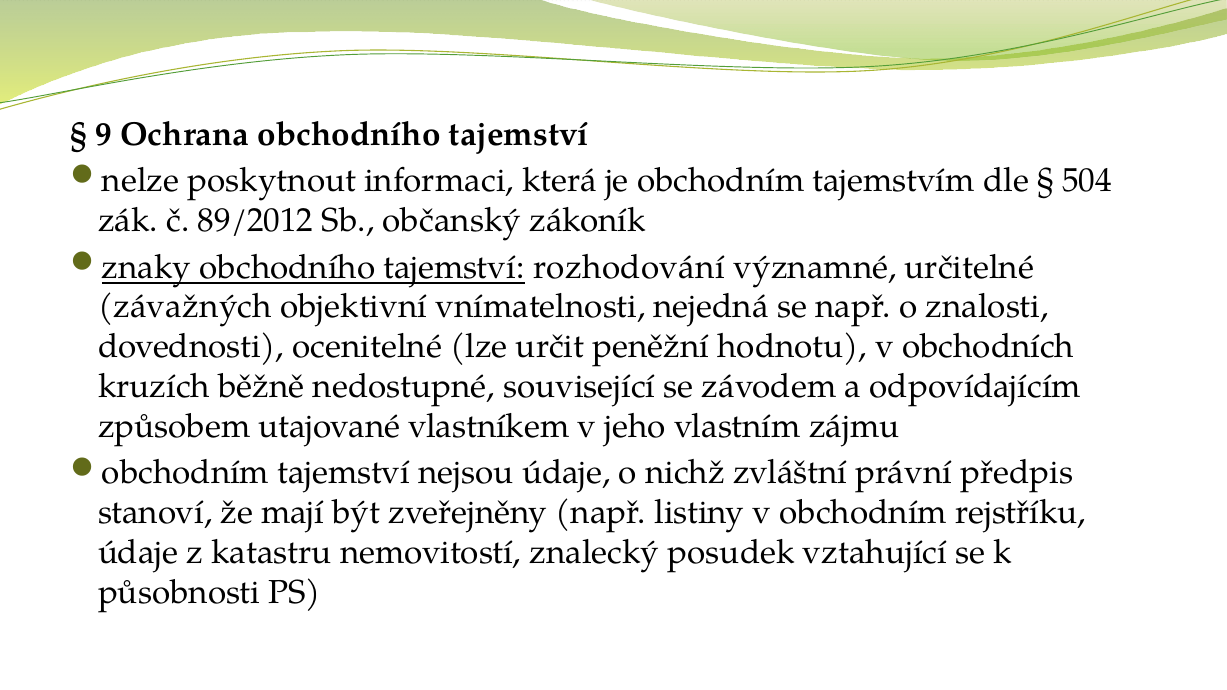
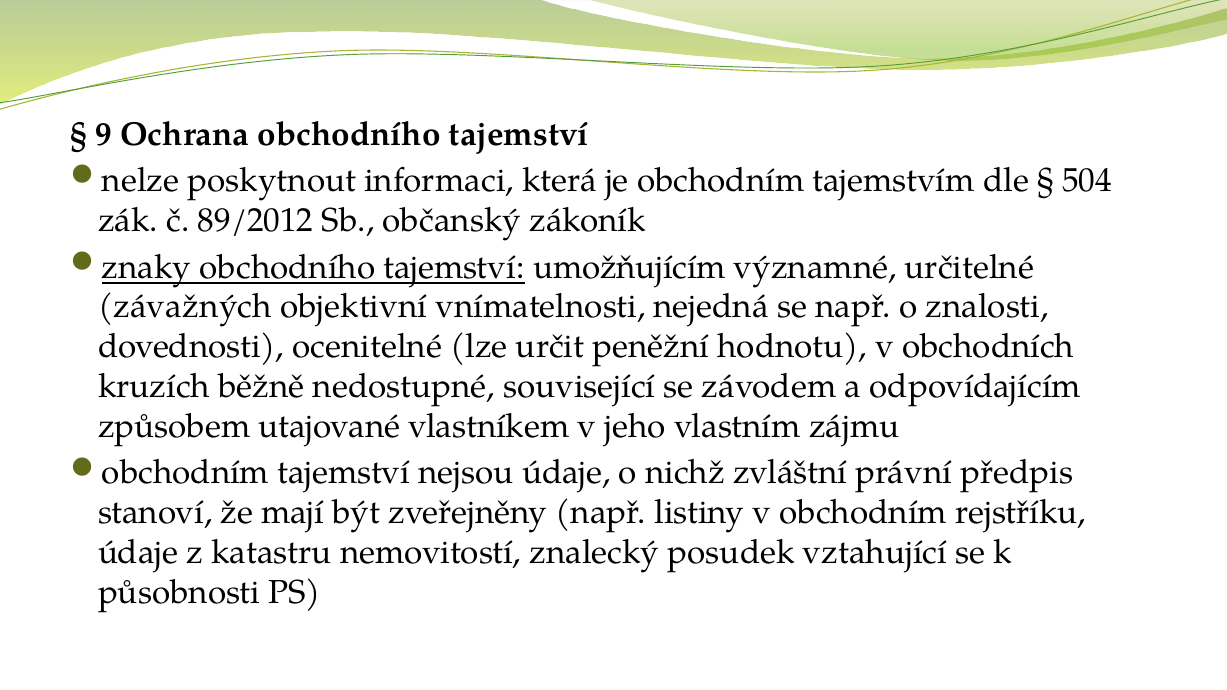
rozhodování: rozhodování -> umožňujícím (629, 267)
